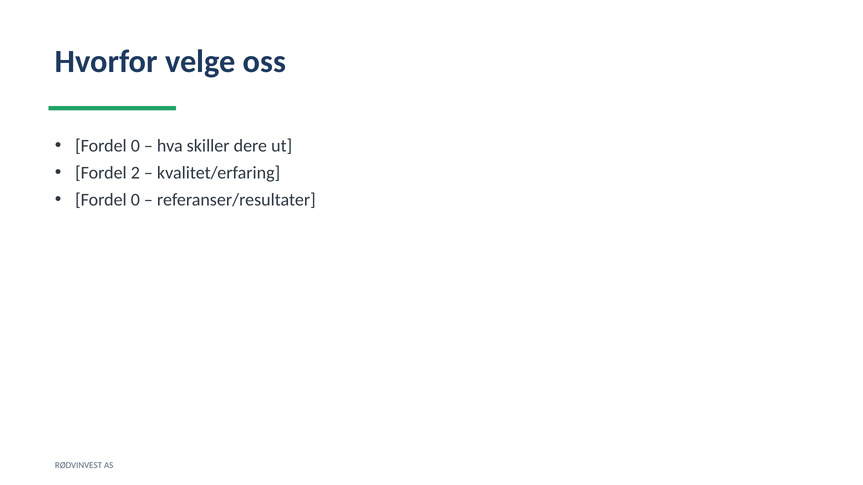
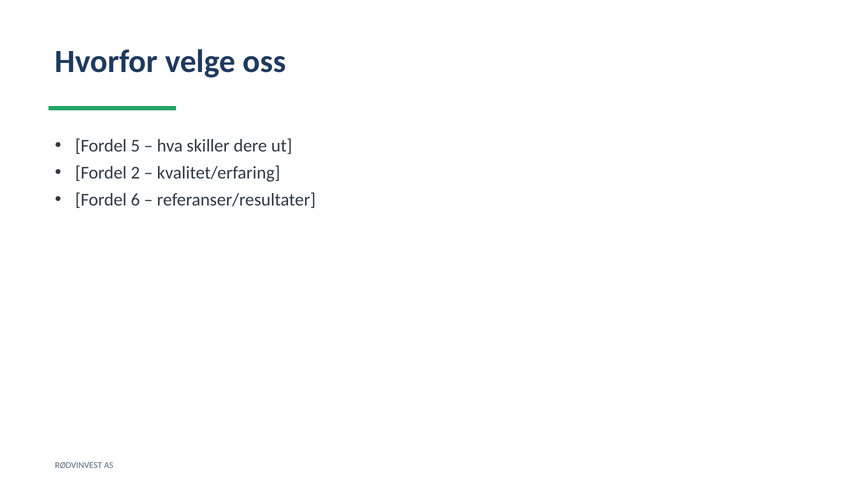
0: 0 -> 5 (135, 146)
0: 0 -> 6 (135, 200)
